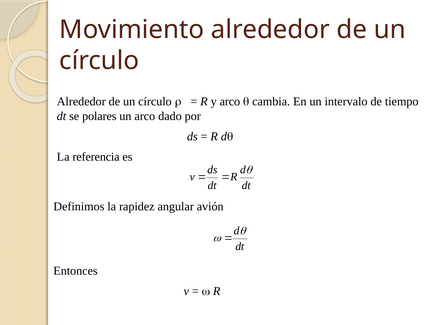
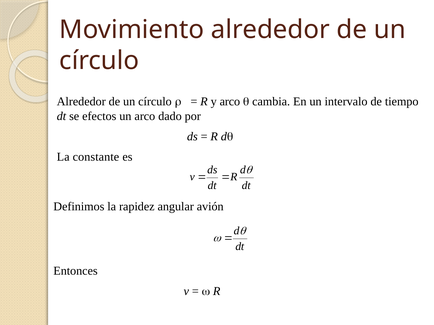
polares: polares -> efectos (99, 116)
referencia: referencia -> constante (96, 157)
